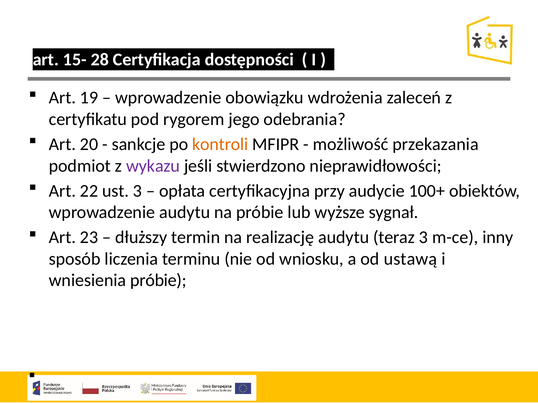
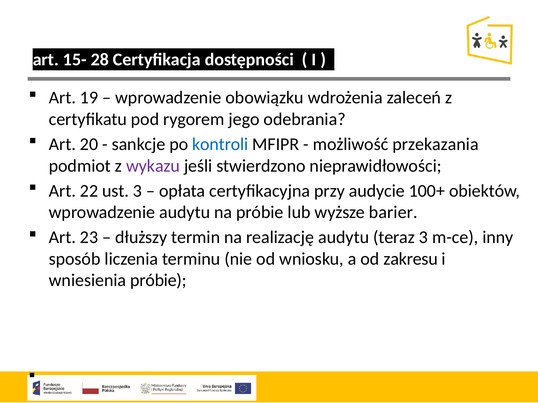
kontroli colour: orange -> blue (220, 144)
sygnał: sygnał -> barier (393, 213)
ustawą: ustawą -> zakresu (411, 259)
